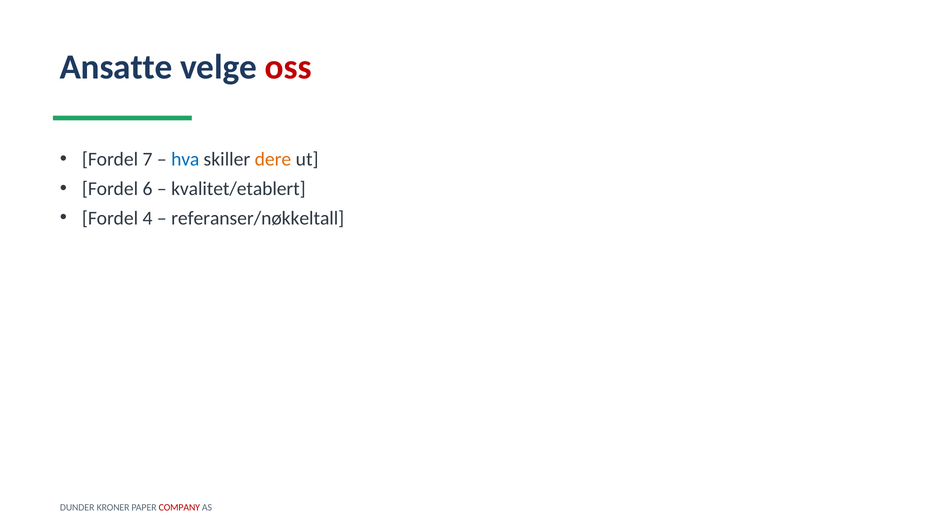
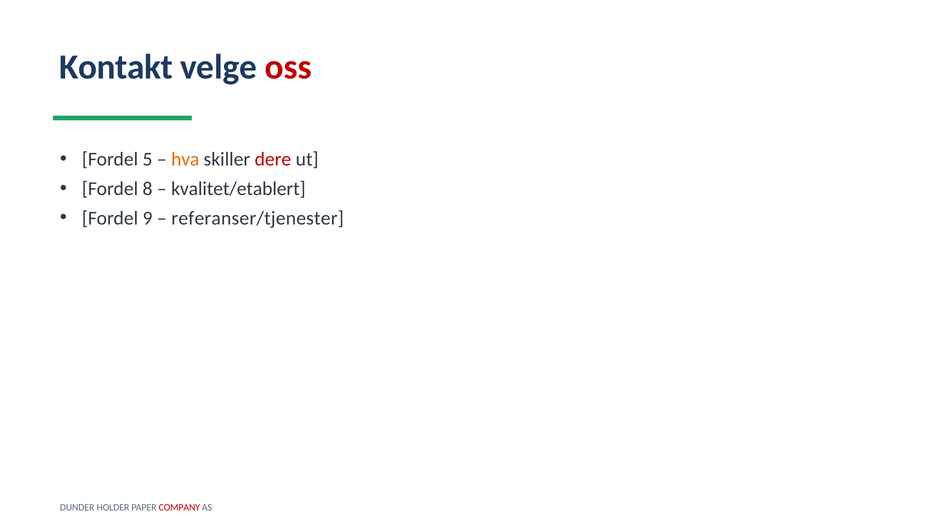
Ansatte: Ansatte -> Kontakt (116, 67)
7: 7 -> 5 (148, 159)
hva colour: blue -> orange (185, 159)
dere colour: orange -> red (273, 159)
6: 6 -> 8 (148, 189)
4: 4 -> 9 (148, 218)
referanser/nøkkeltall: referanser/nøkkeltall -> referanser/tjenester (258, 218)
KRONER: KRONER -> HOLDER (113, 508)
